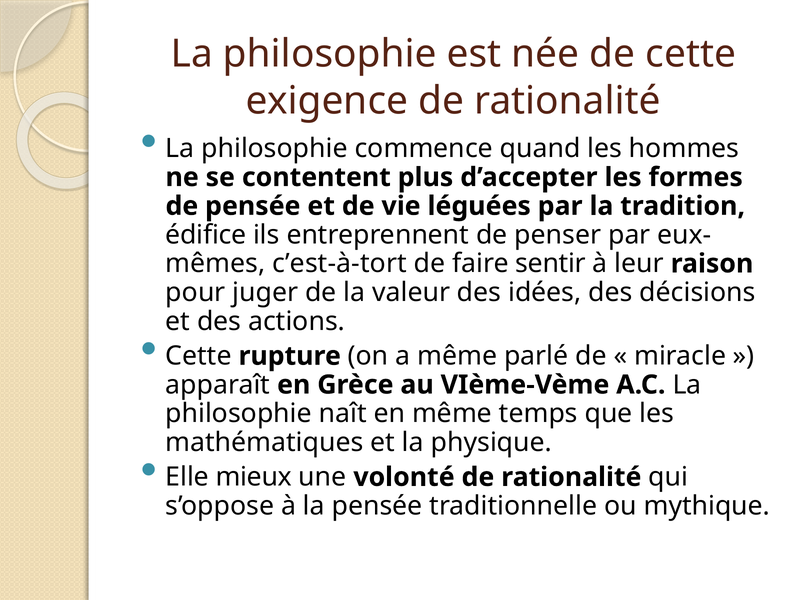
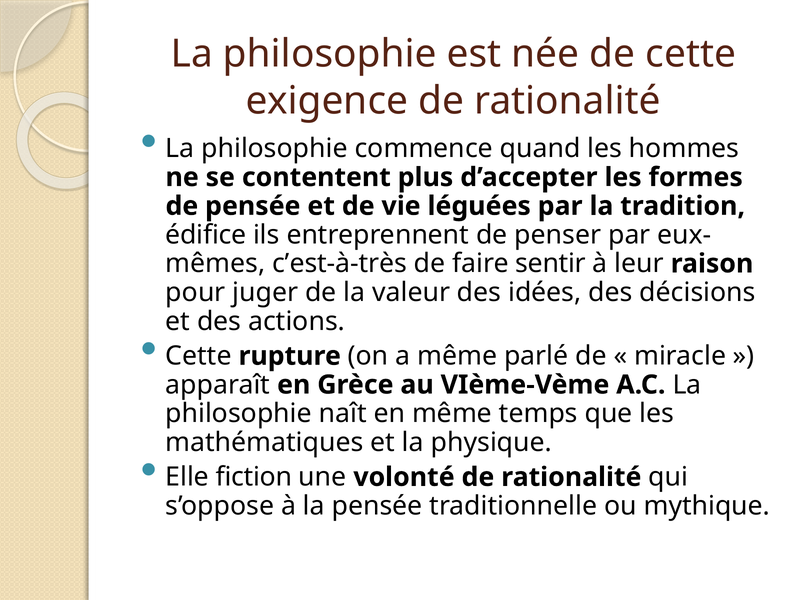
c’est-à-tort: c’est-à-tort -> c’est-à-très (340, 264)
mieux: mieux -> fiction (254, 477)
